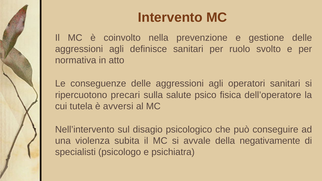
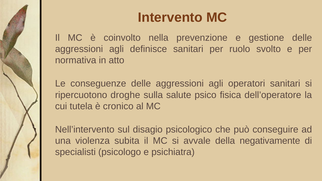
precari: precari -> droghe (125, 95)
avversi: avversi -> cronico (118, 106)
